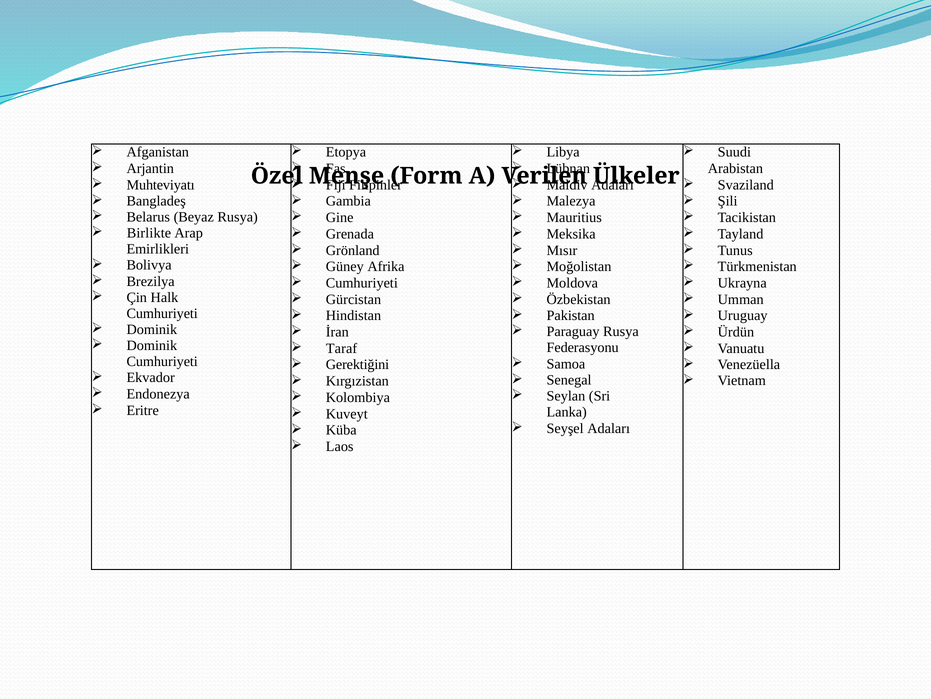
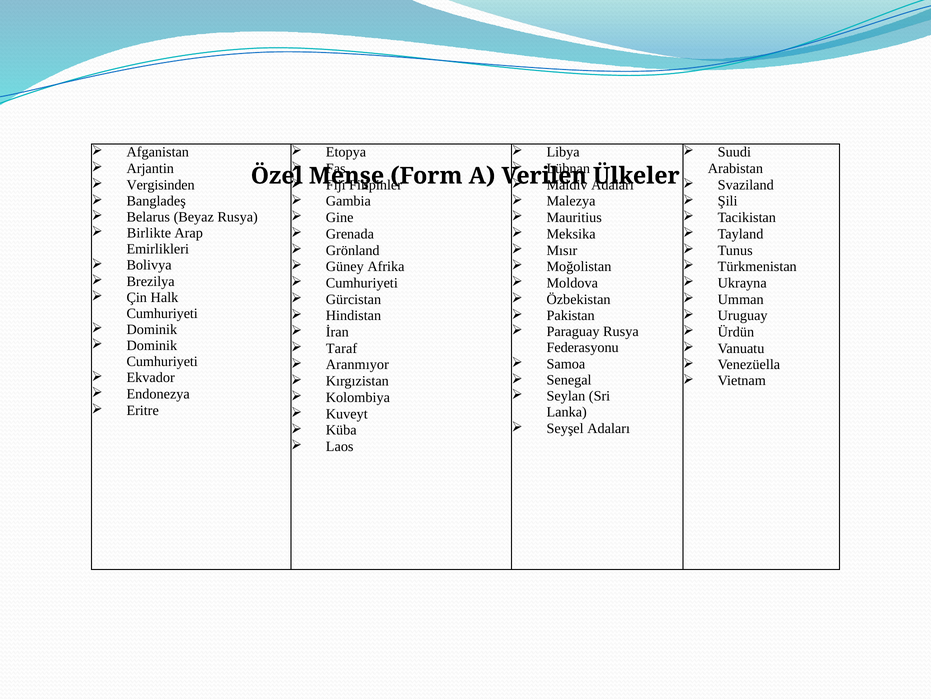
Muhteviyatı: Muhteviyatı -> Vergisinden (161, 185)
Gerektiğini: Gerektiğini -> Aranmıyor (357, 364)
